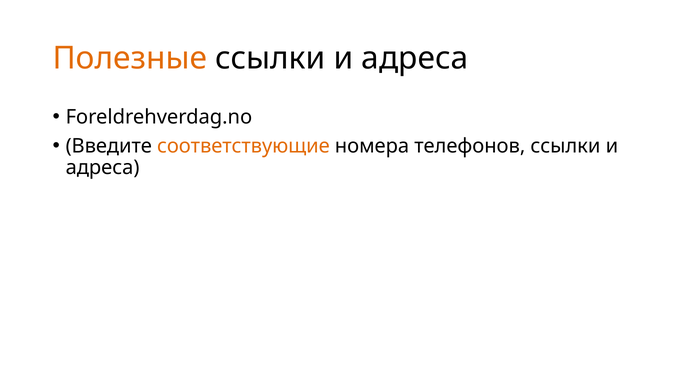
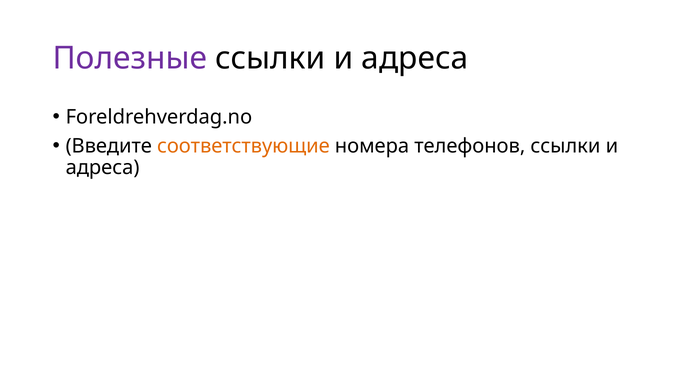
Полезные colour: orange -> purple (130, 58)
